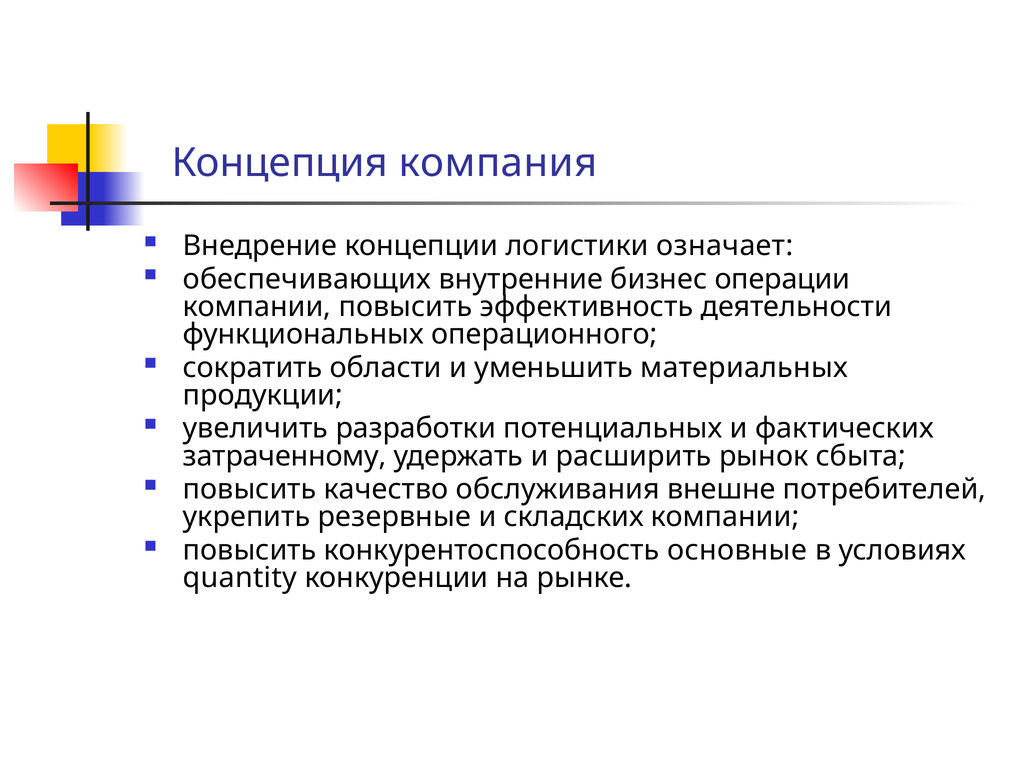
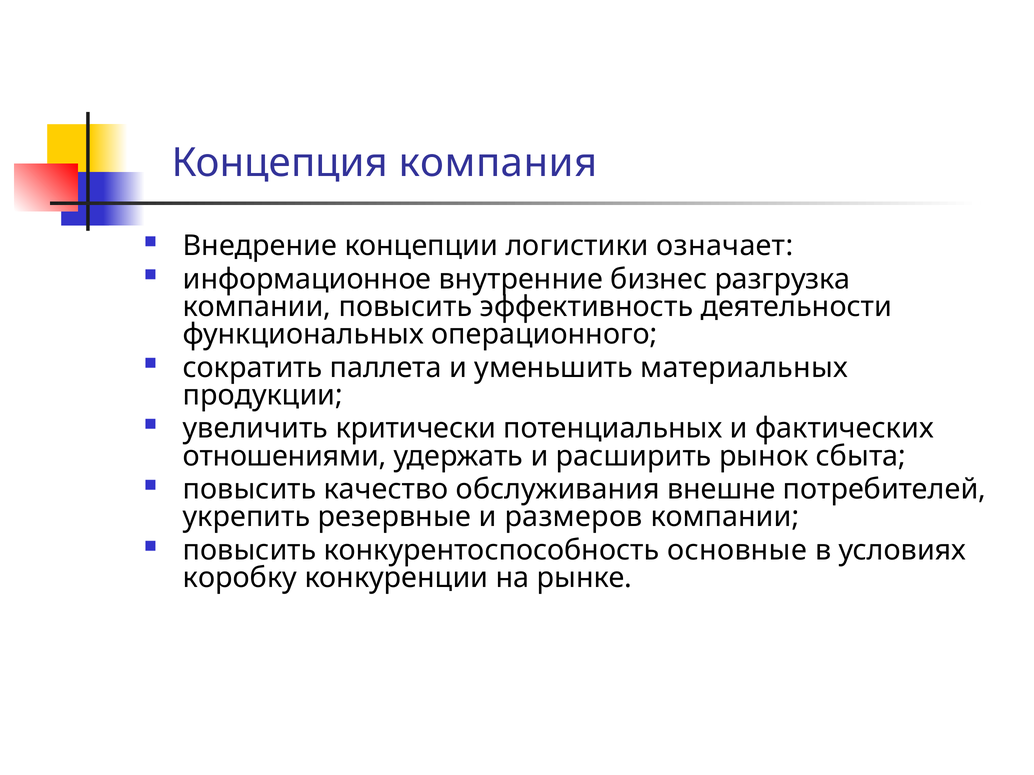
обеспечивающих: обеспечивающих -> информационное (307, 279)
операции: операции -> разгрузка (782, 279)
области: области -> паллета (386, 368)
разработки: разработки -> критически (416, 429)
затраченному: затраченному -> отношениями (285, 456)
складских: складских -> размеров (574, 517)
quantity: quantity -> коробку (240, 578)
